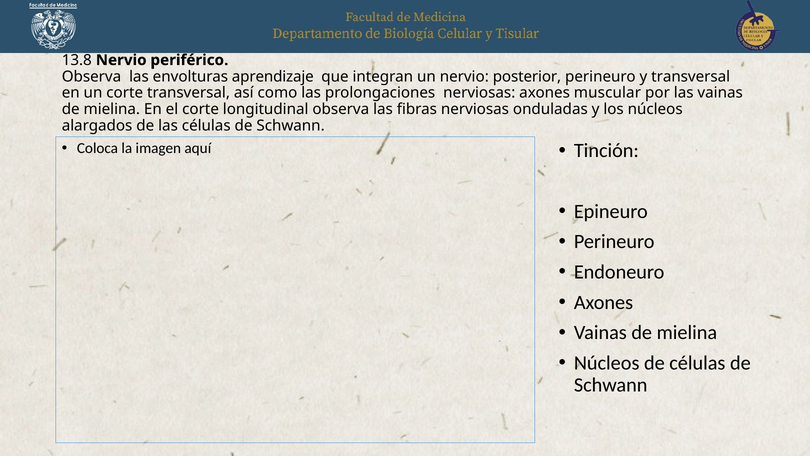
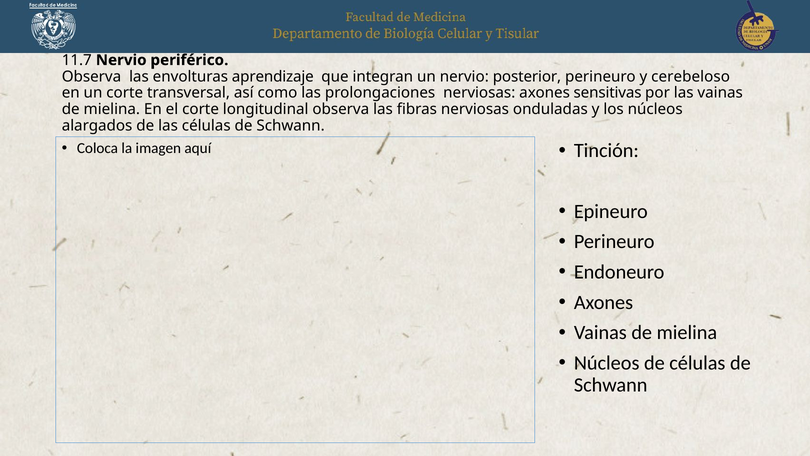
13.8: 13.8 -> 11.7 (77, 60)
y transversal: transversal -> cerebeloso (691, 76)
muscular: muscular -> sensitivas (608, 93)
